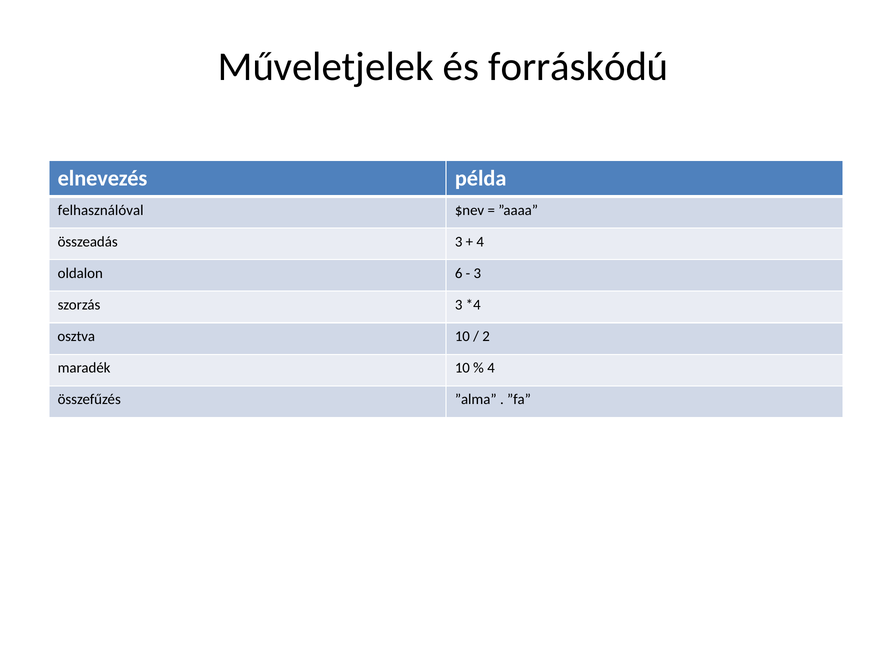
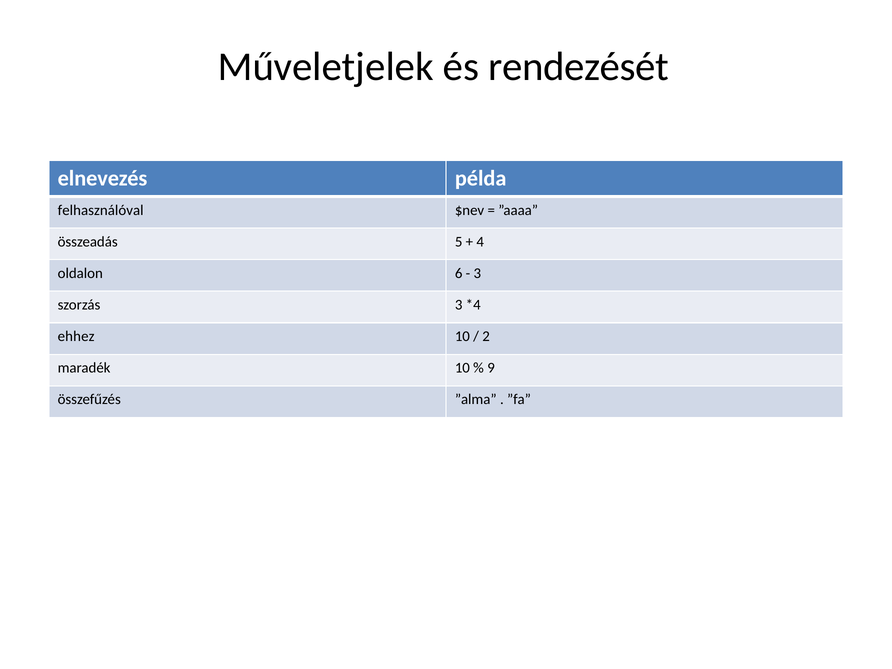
forráskódú: forráskódú -> rendezését (579, 67)
összeadás 3: 3 -> 5 (459, 242)
osztva: osztva -> ehhez (76, 336)
4: 4 -> 9 (491, 368)
